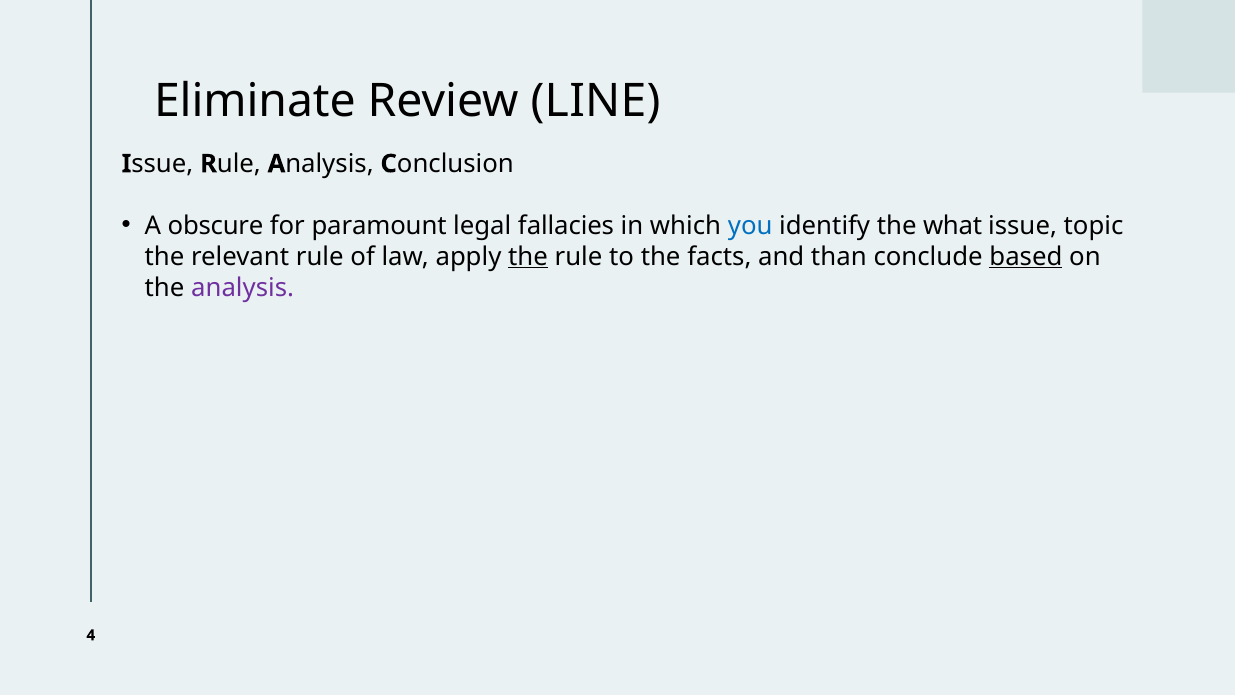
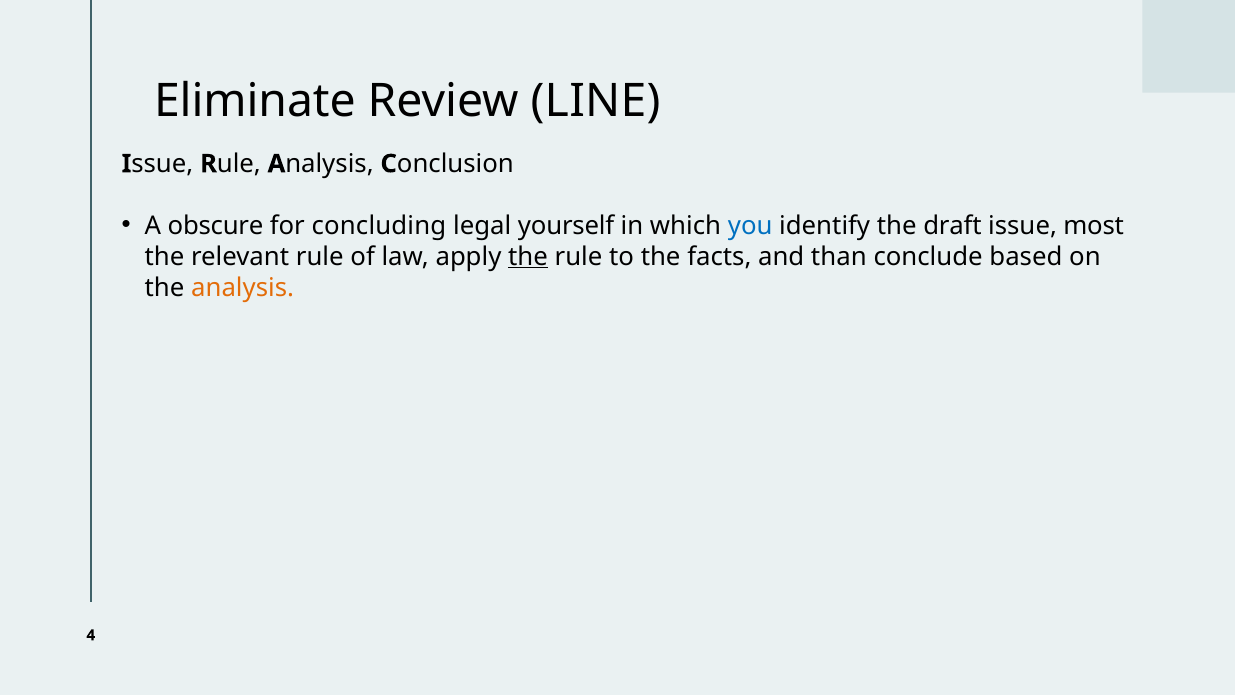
paramount: paramount -> concluding (379, 226)
fallacies: fallacies -> yourself (566, 226)
what: what -> draft (953, 226)
topic: topic -> most (1094, 226)
based underline: present -> none (1026, 256)
analysis colour: purple -> orange (243, 287)
